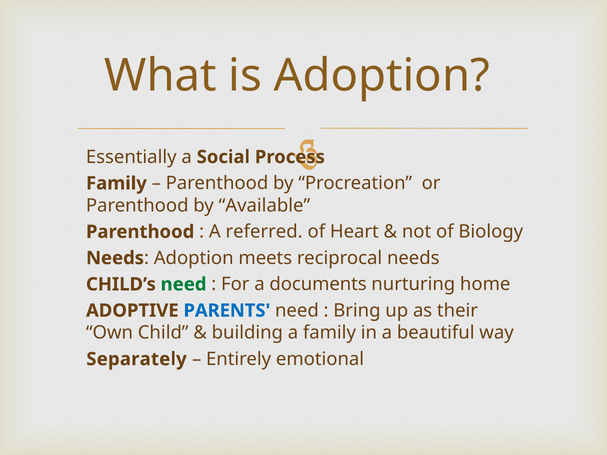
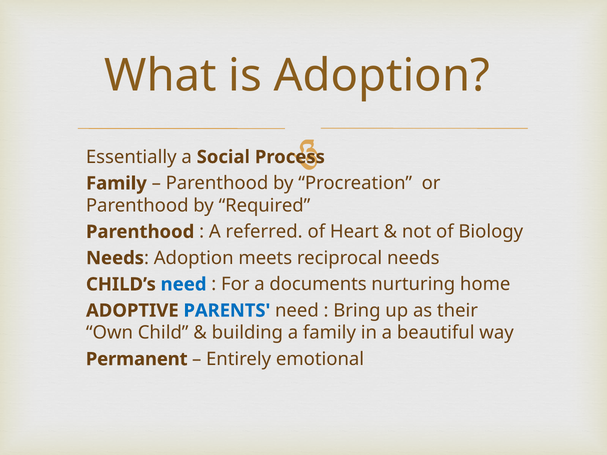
Available: Available -> Required (264, 206)
need colour: green -> blue (184, 284)
Separately: Separately -> Permanent (137, 359)
